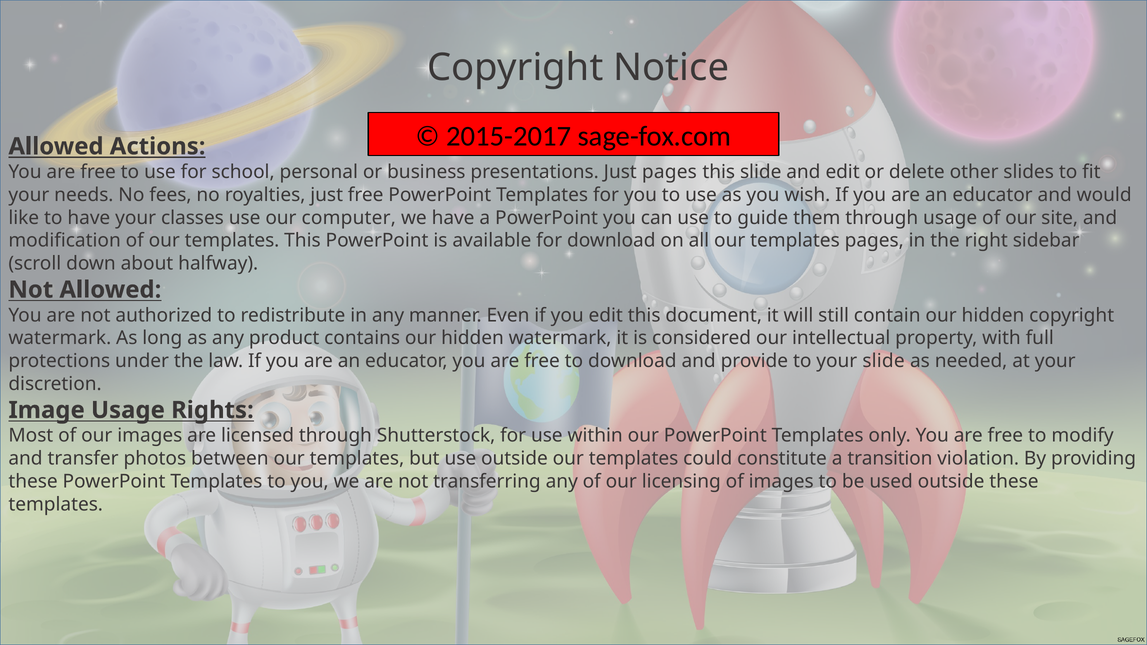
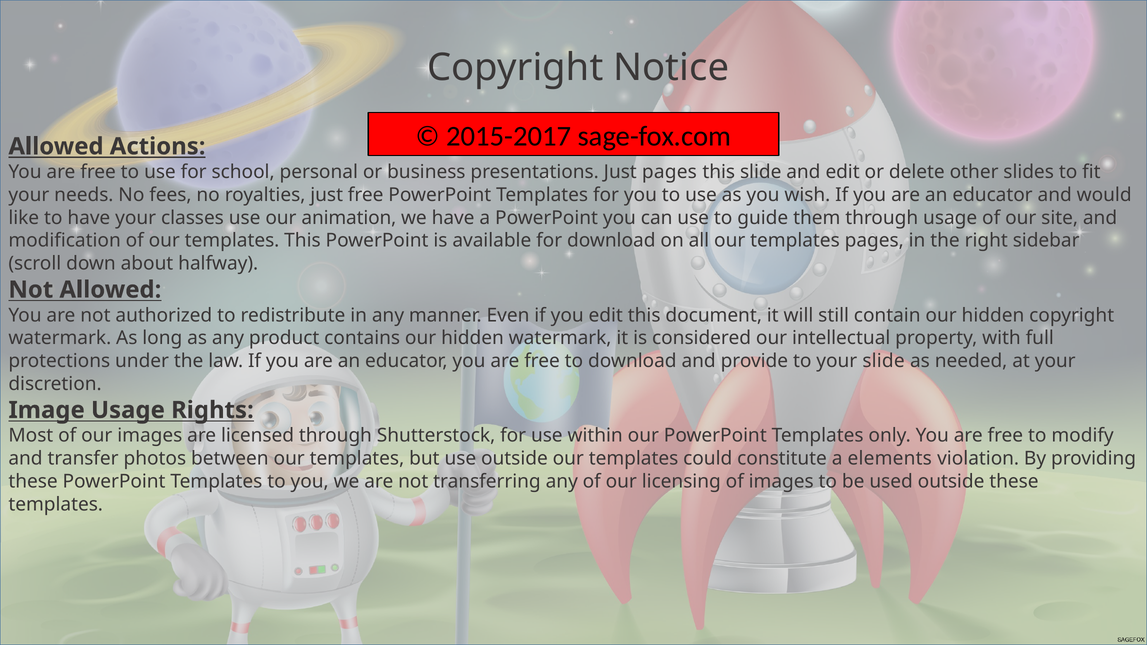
computer: computer -> animation (349, 218)
transition: transition -> elements (890, 459)
